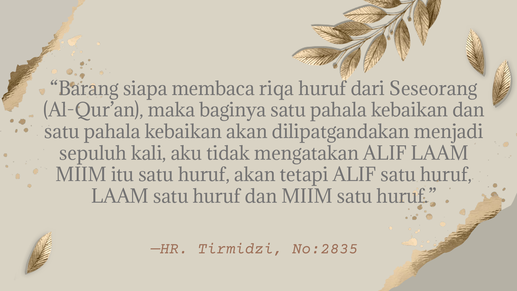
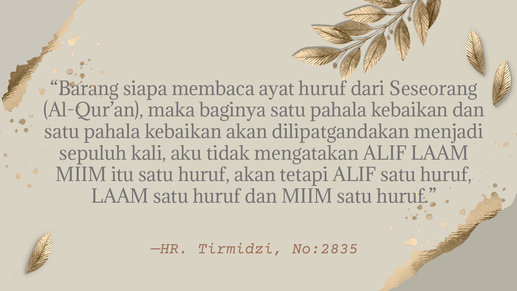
riqa: riqa -> ayat (277, 89)
